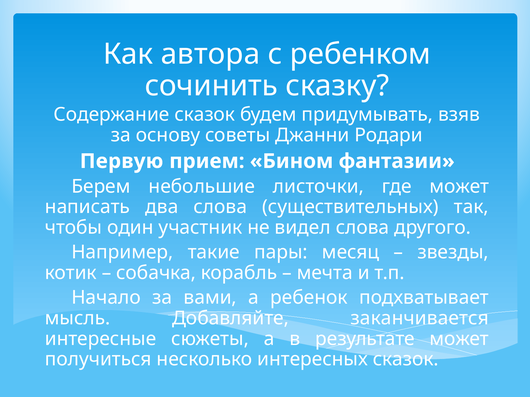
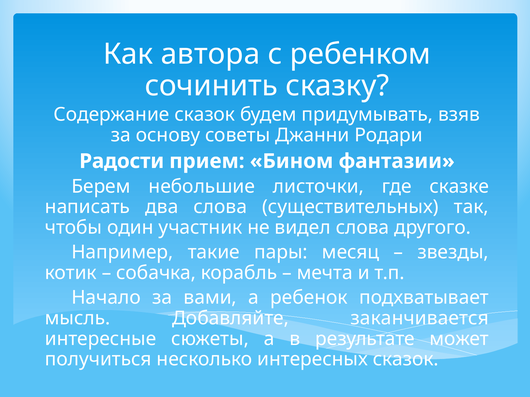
Первую: Первую -> Радости (122, 161)
где может: может -> сказке (459, 187)
